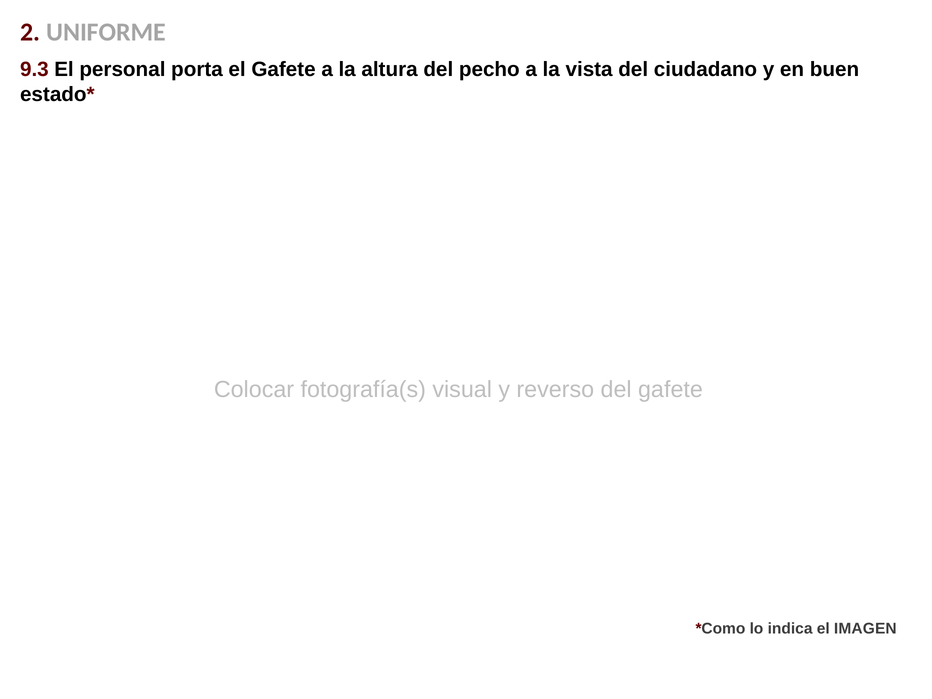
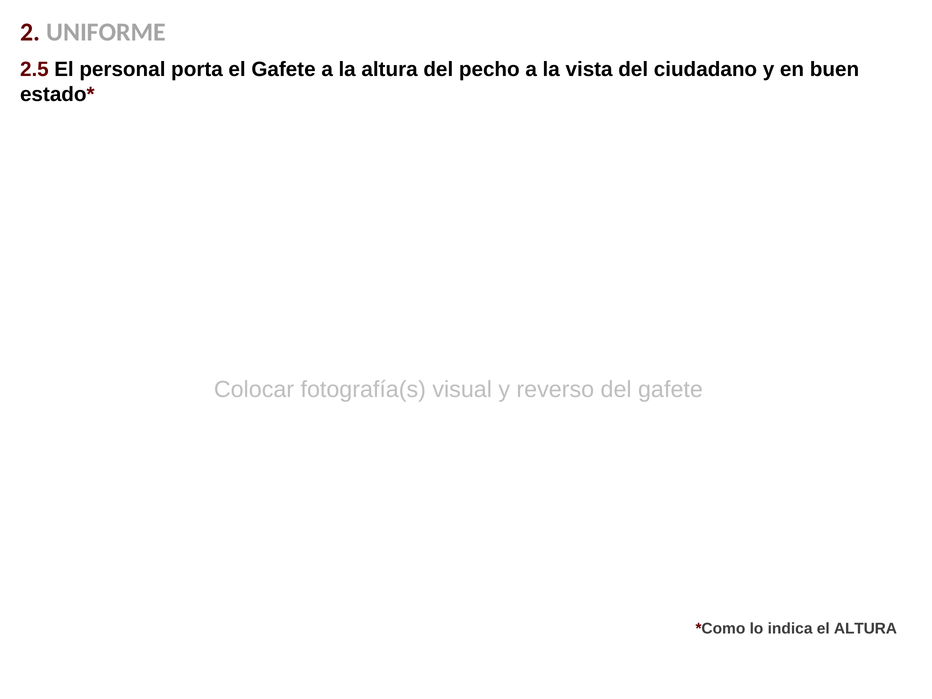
9.3: 9.3 -> 2.5 (34, 69)
el IMAGEN: IMAGEN -> ALTURA (865, 629)
